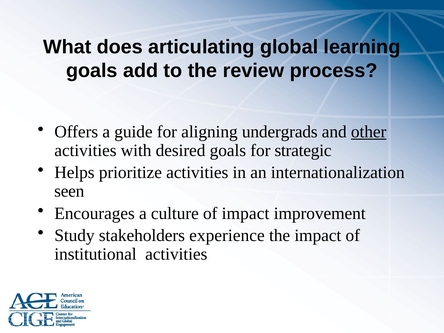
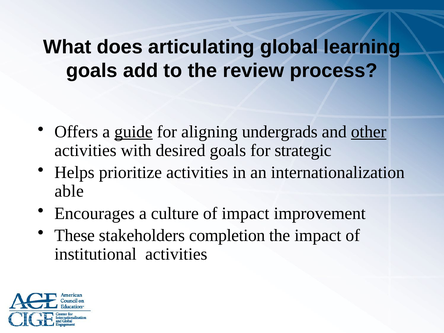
guide underline: none -> present (133, 132)
seen: seen -> able (69, 191)
Study: Study -> These (75, 235)
experience: experience -> completion (227, 235)
